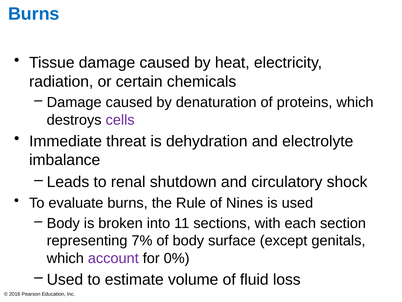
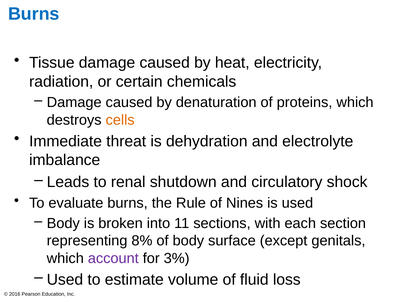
cells colour: purple -> orange (120, 120)
7%: 7% -> 8% (142, 240)
0%: 0% -> 3% (177, 258)
